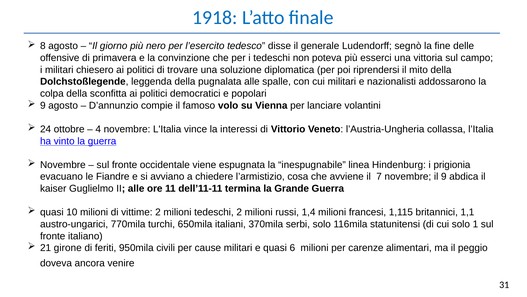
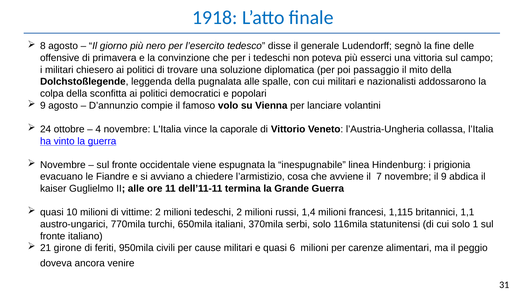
riprendersi: riprendersi -> passaggio (376, 70)
interessi: interessi -> caporale (239, 129)
